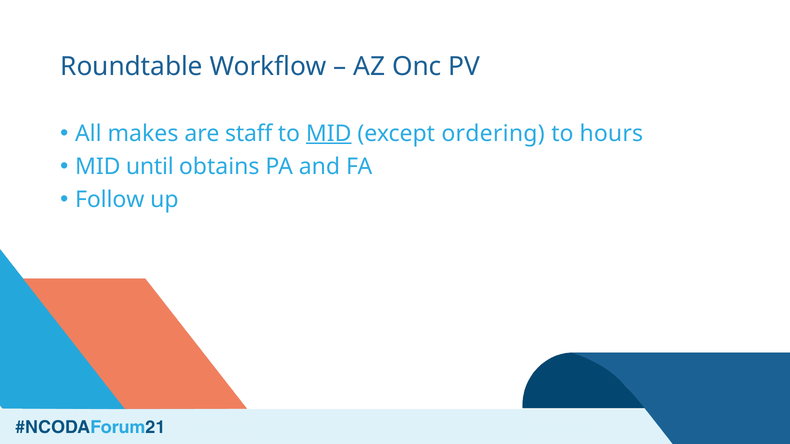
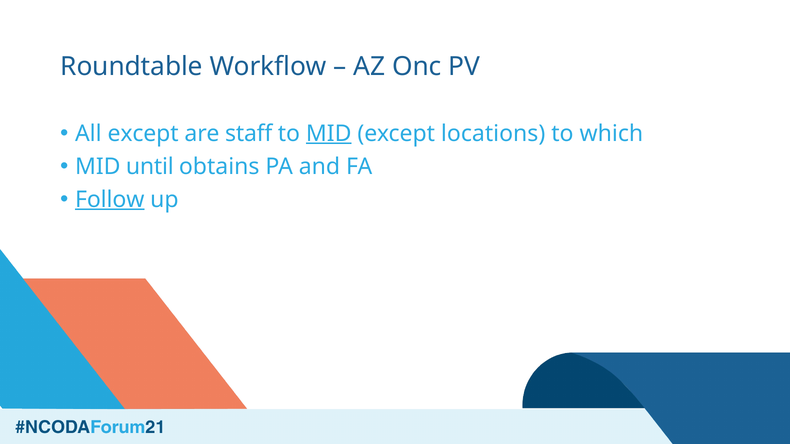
All makes: makes -> except (143, 134)
ordering: ordering -> locations (493, 134)
hours: hours -> which (611, 134)
Follow underline: none -> present (110, 200)
